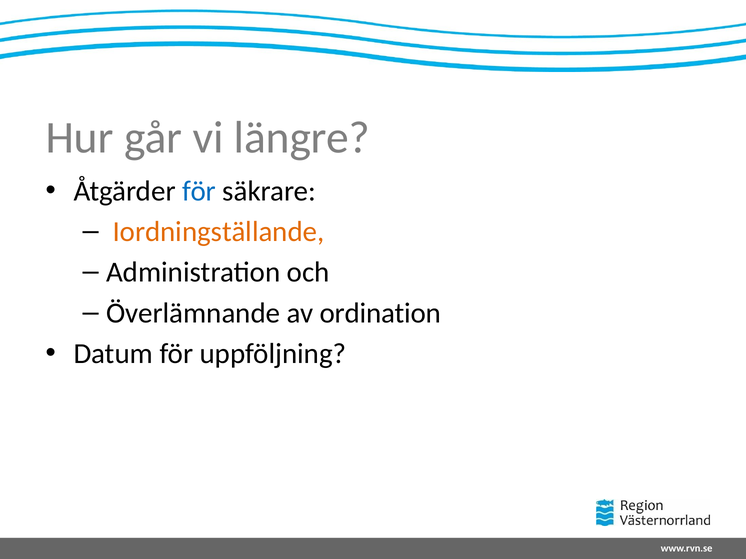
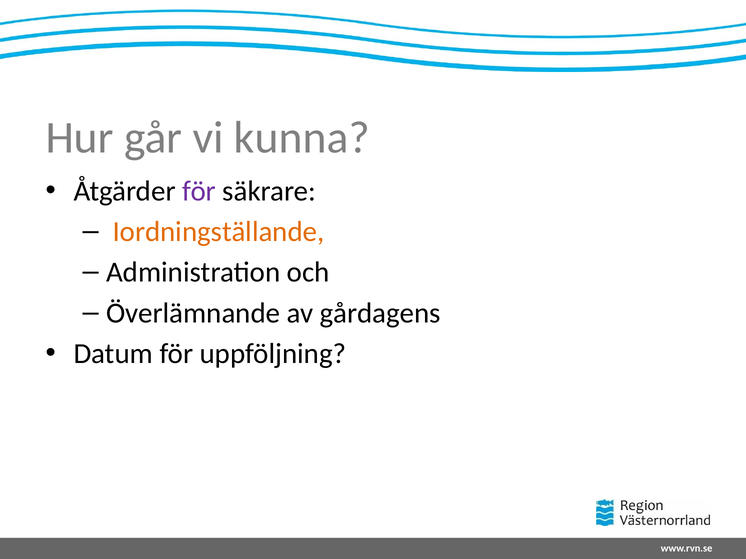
längre: längre -> kunna (302, 138)
för colour: blue -> purple (199, 191)
ordination: ordination -> gårdagens (380, 313)
